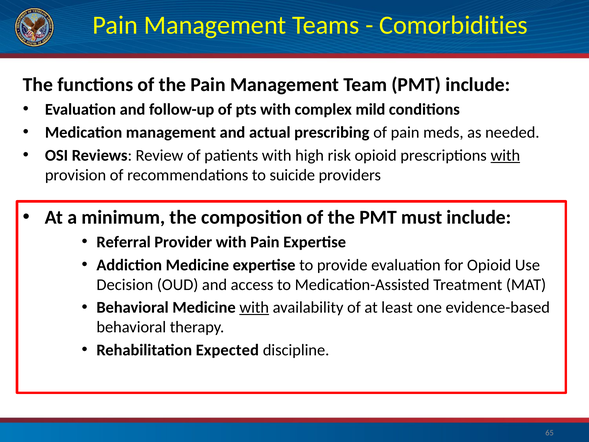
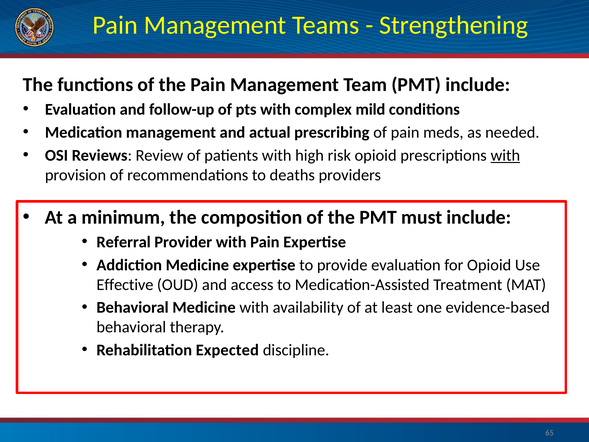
Comorbidities: Comorbidities -> Strengthening (454, 25)
suicide: suicide -> deaths (292, 175)
Decision: Decision -> Effective (125, 284)
with underline: present -> none (254, 307)
